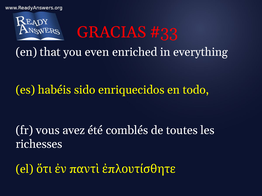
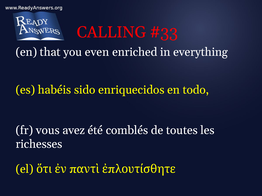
GRACIAS: GRACIAS -> CALLING (112, 32)
